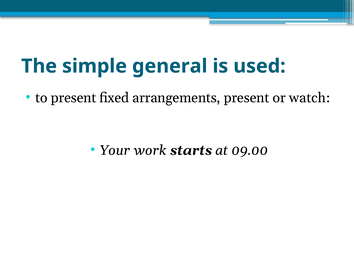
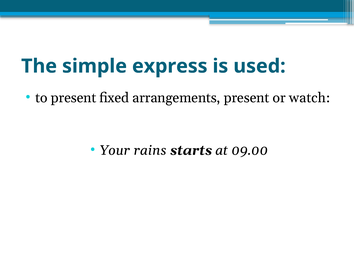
general: general -> express (170, 66)
work: work -> rains (150, 151)
